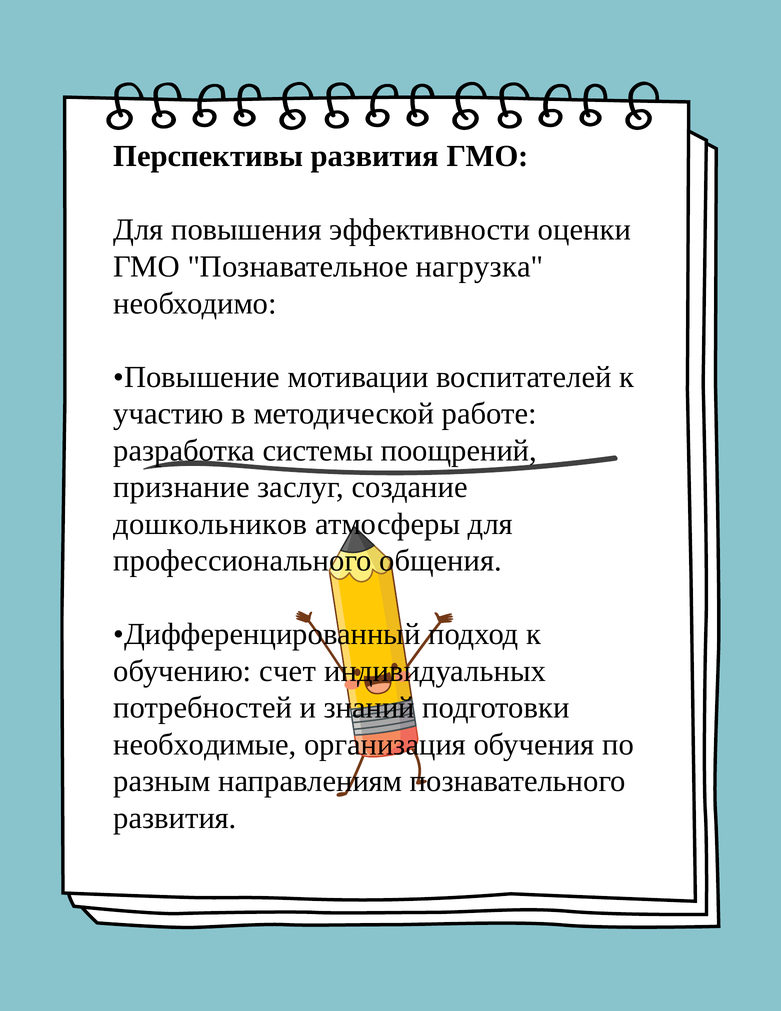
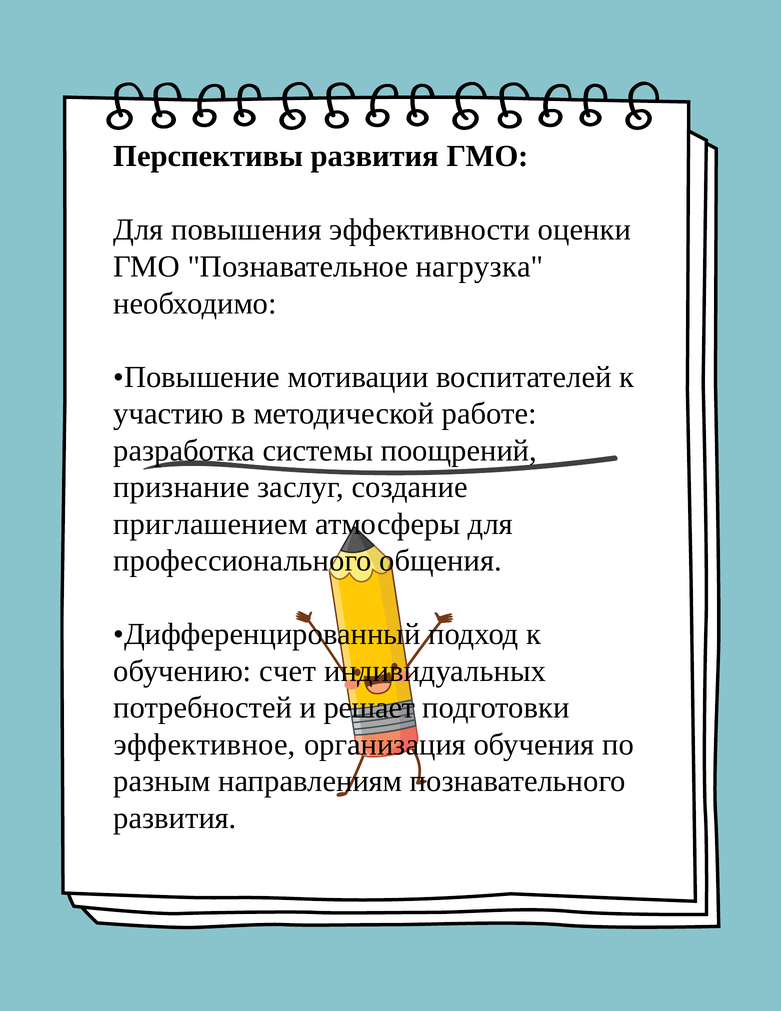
дошкольников: дошкольников -> приглашением (210, 524)
знаний: знаний -> решает (369, 708)
необходимые: необходимые -> эффективное (205, 744)
